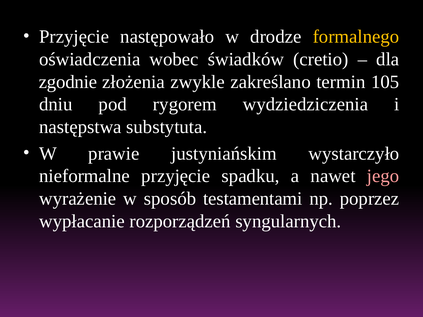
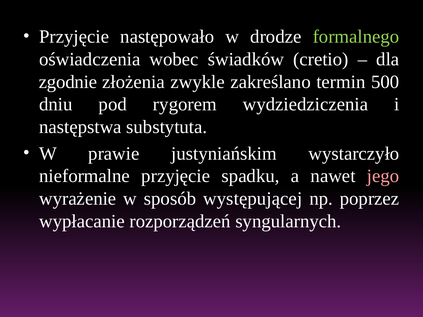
formalnego colour: yellow -> light green (356, 37)
105: 105 -> 500 (385, 82)
testamentami: testamentami -> występującej (253, 199)
